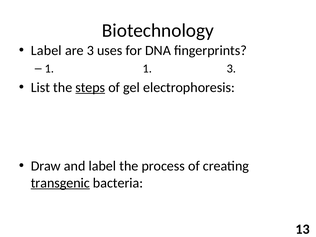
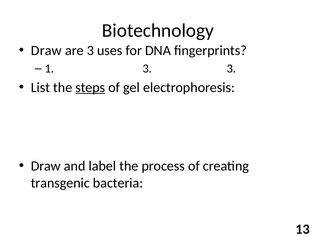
Label: Label -> Draw (46, 50)
1 1: 1 -> 3 (147, 69)
transgenic underline: present -> none (60, 183)
